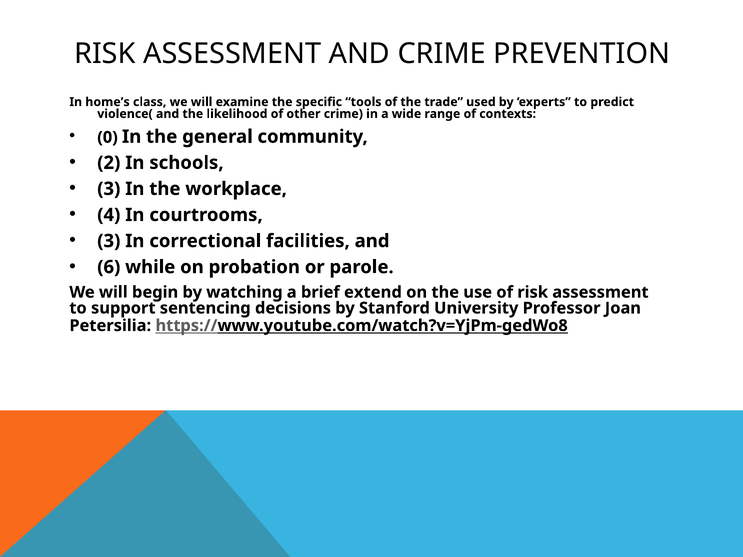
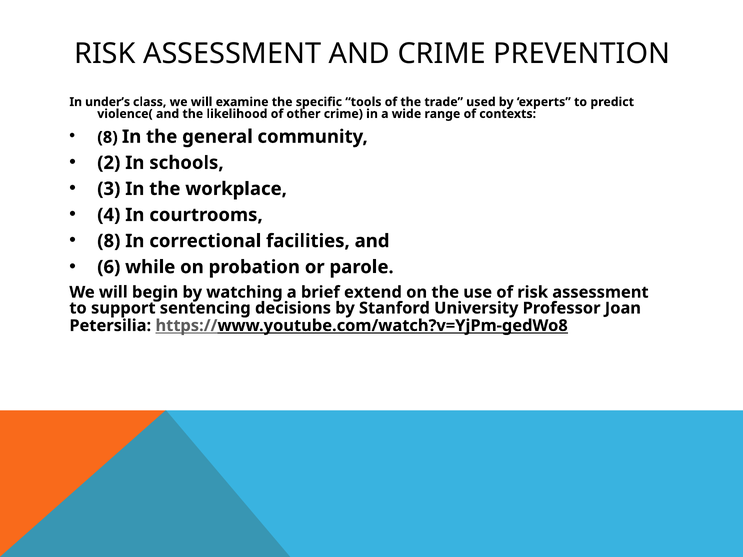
home’s: home’s -> under’s (108, 102)
0: 0 -> 8 (108, 137)
3: 3 -> 8 (109, 241)
